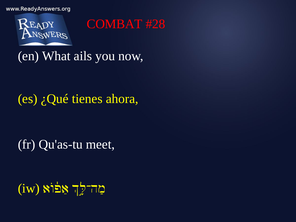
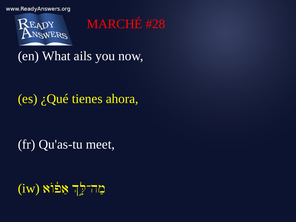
COMBAT: COMBAT -> MARCHÉ (115, 24)
